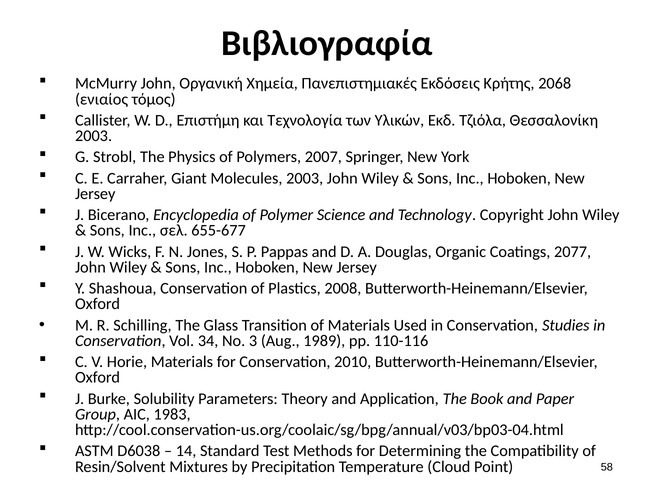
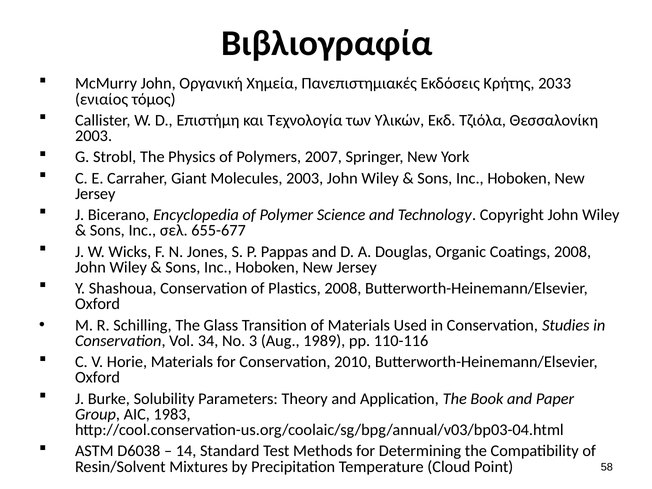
2068: 2068 -> 2033 (555, 84)
Coatings 2077: 2077 -> 2008 (573, 252)
